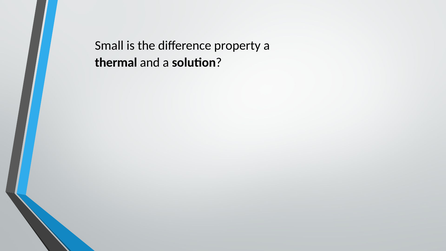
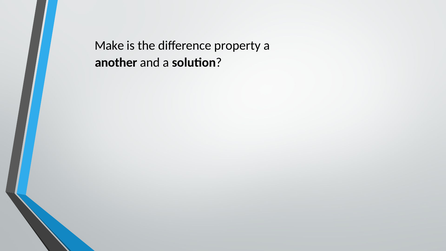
Small: Small -> Make (109, 46)
thermal: thermal -> another (116, 62)
